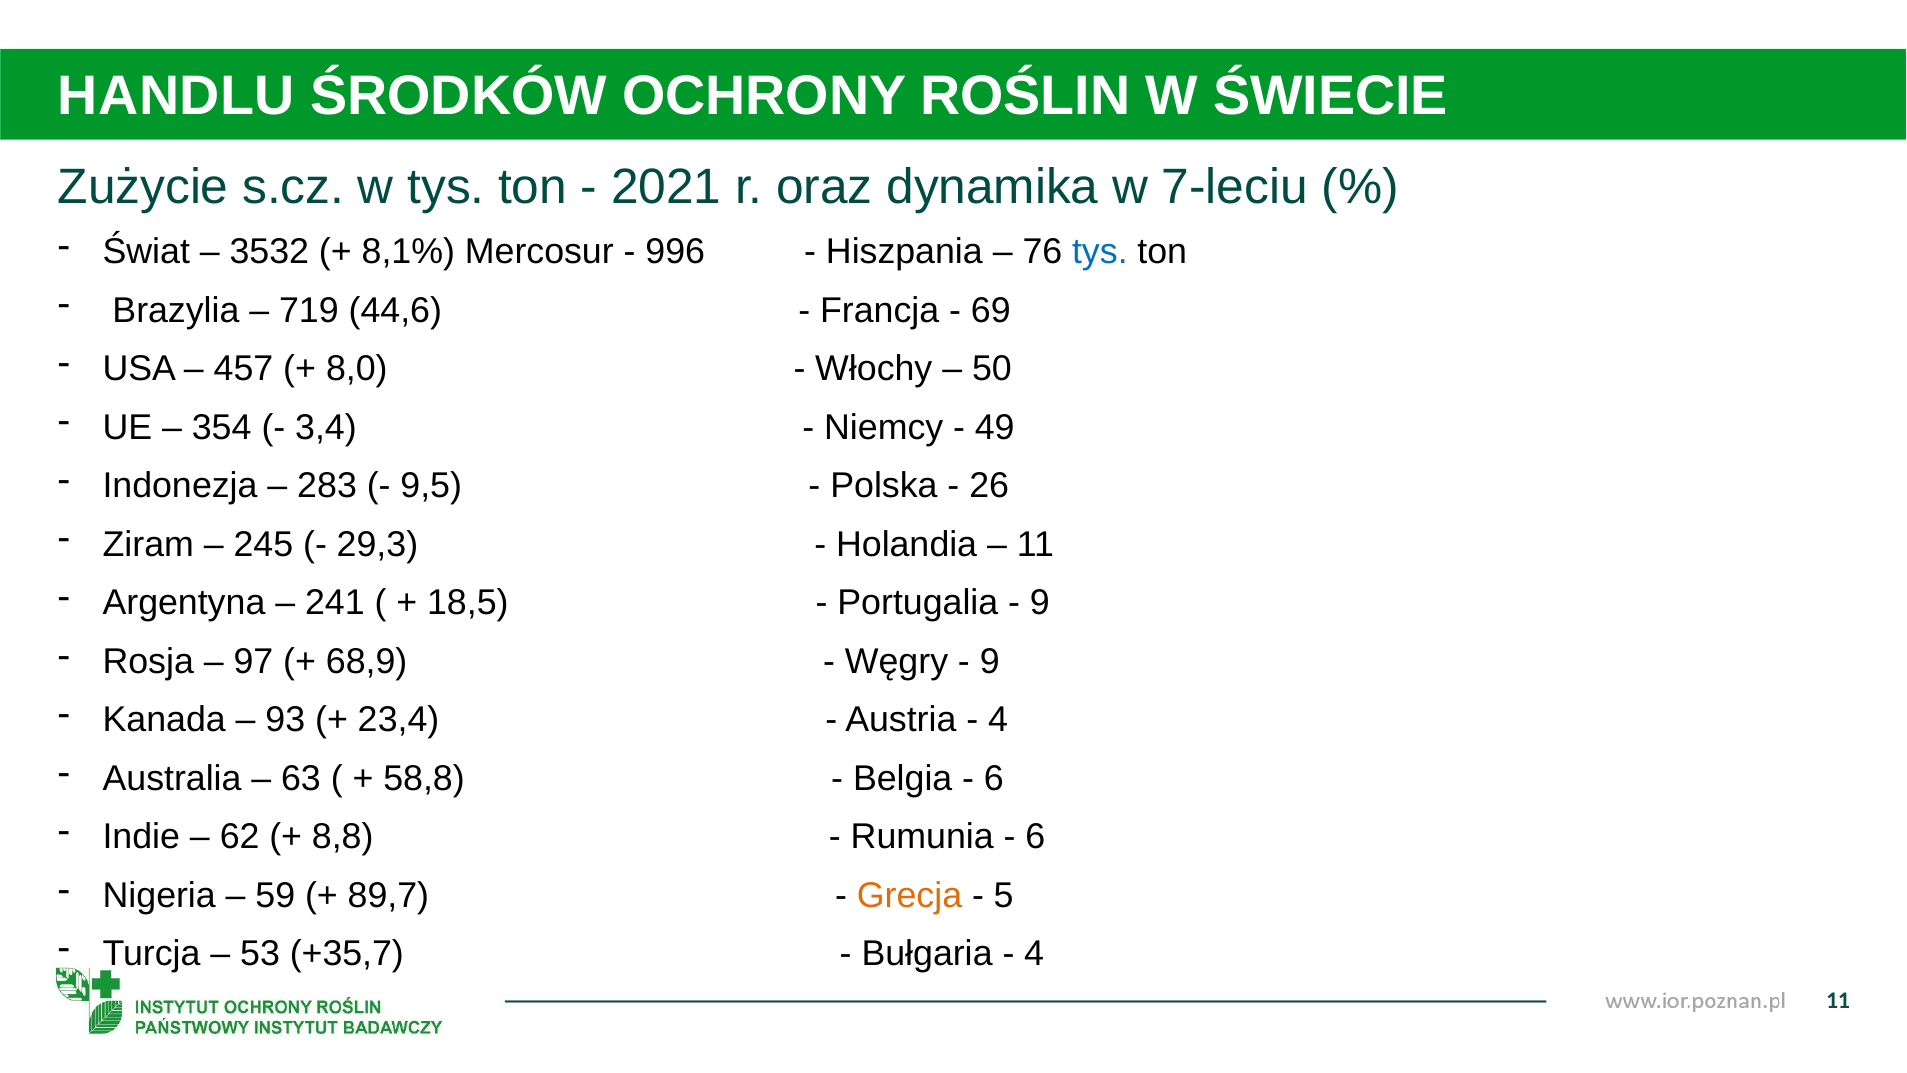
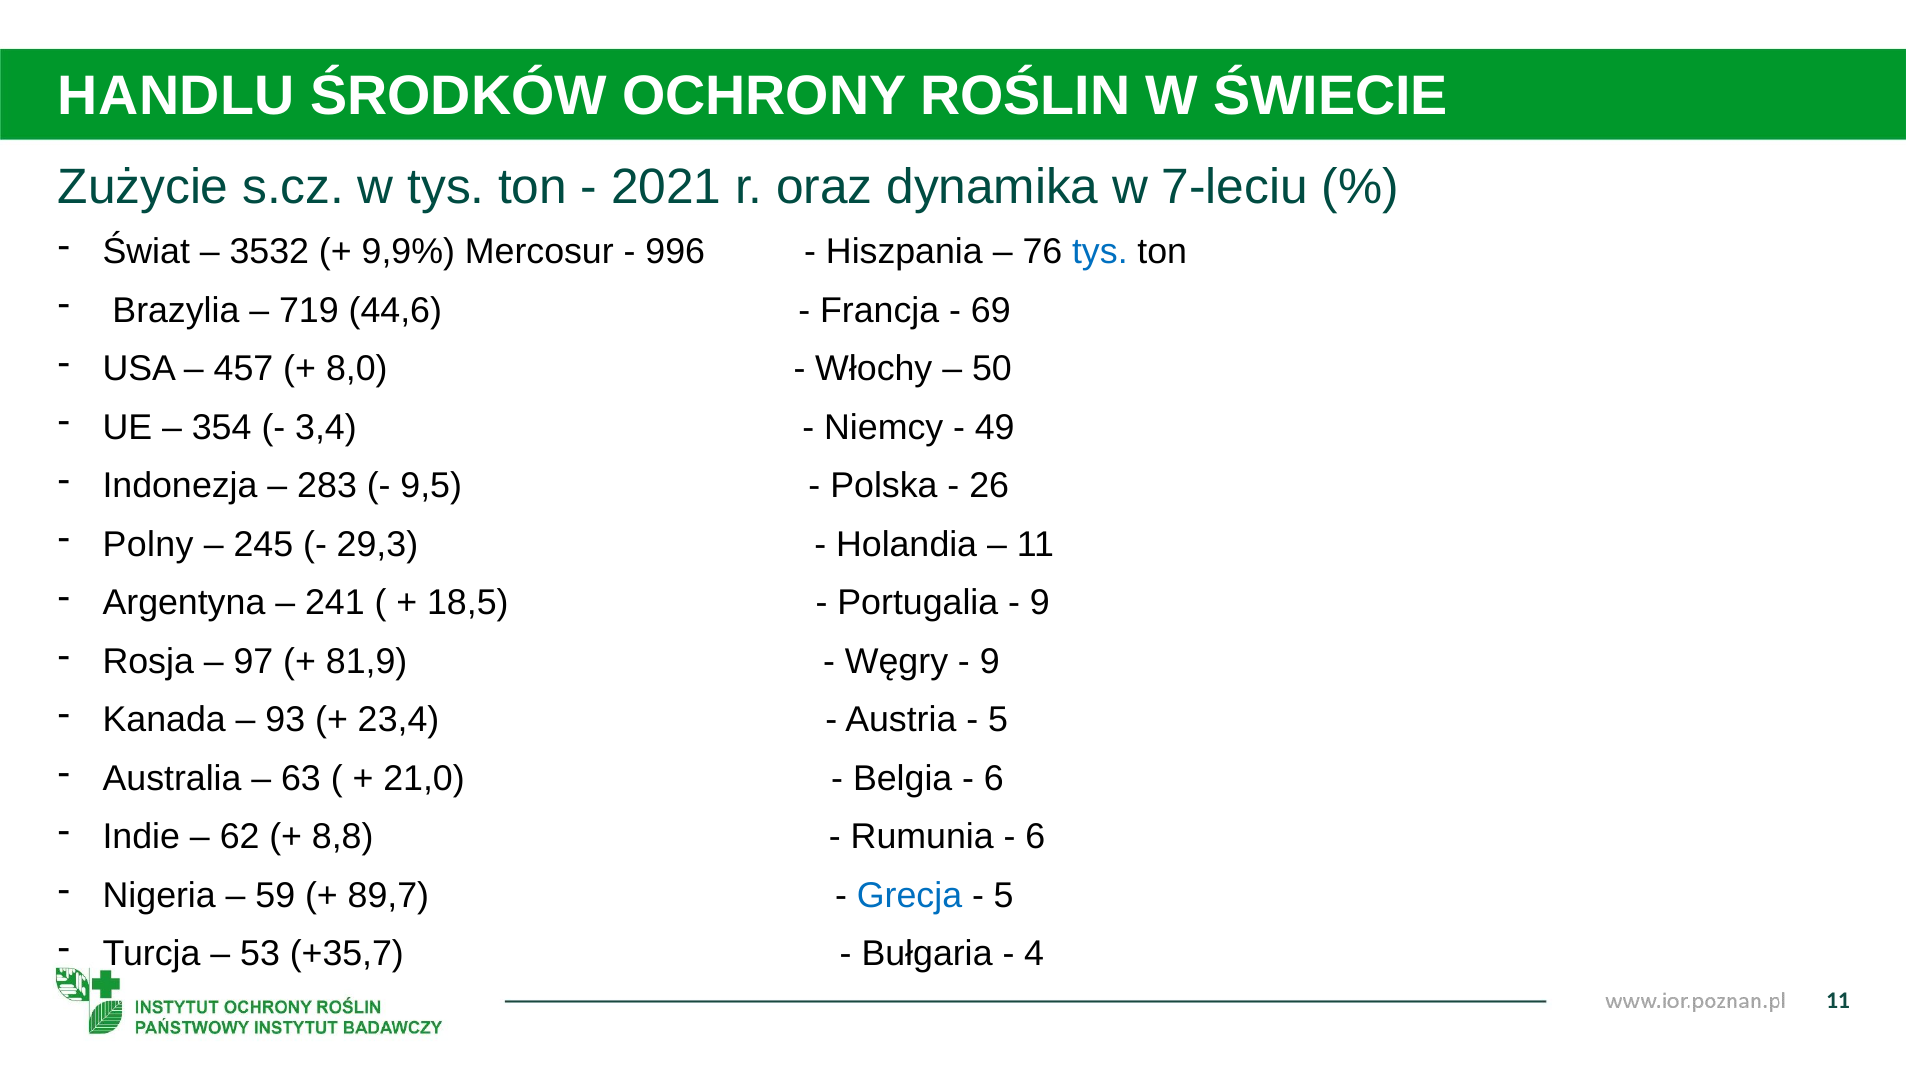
8,1%: 8,1% -> 9,9% (408, 252)
Ziram: Ziram -> Polny (148, 544)
68,9: 68,9 -> 81,9 (367, 661)
4: 4 -> 5 (998, 720)
58,8: 58,8 -> 21,0 (424, 778)
Grecja colour: orange -> blue (909, 895)
